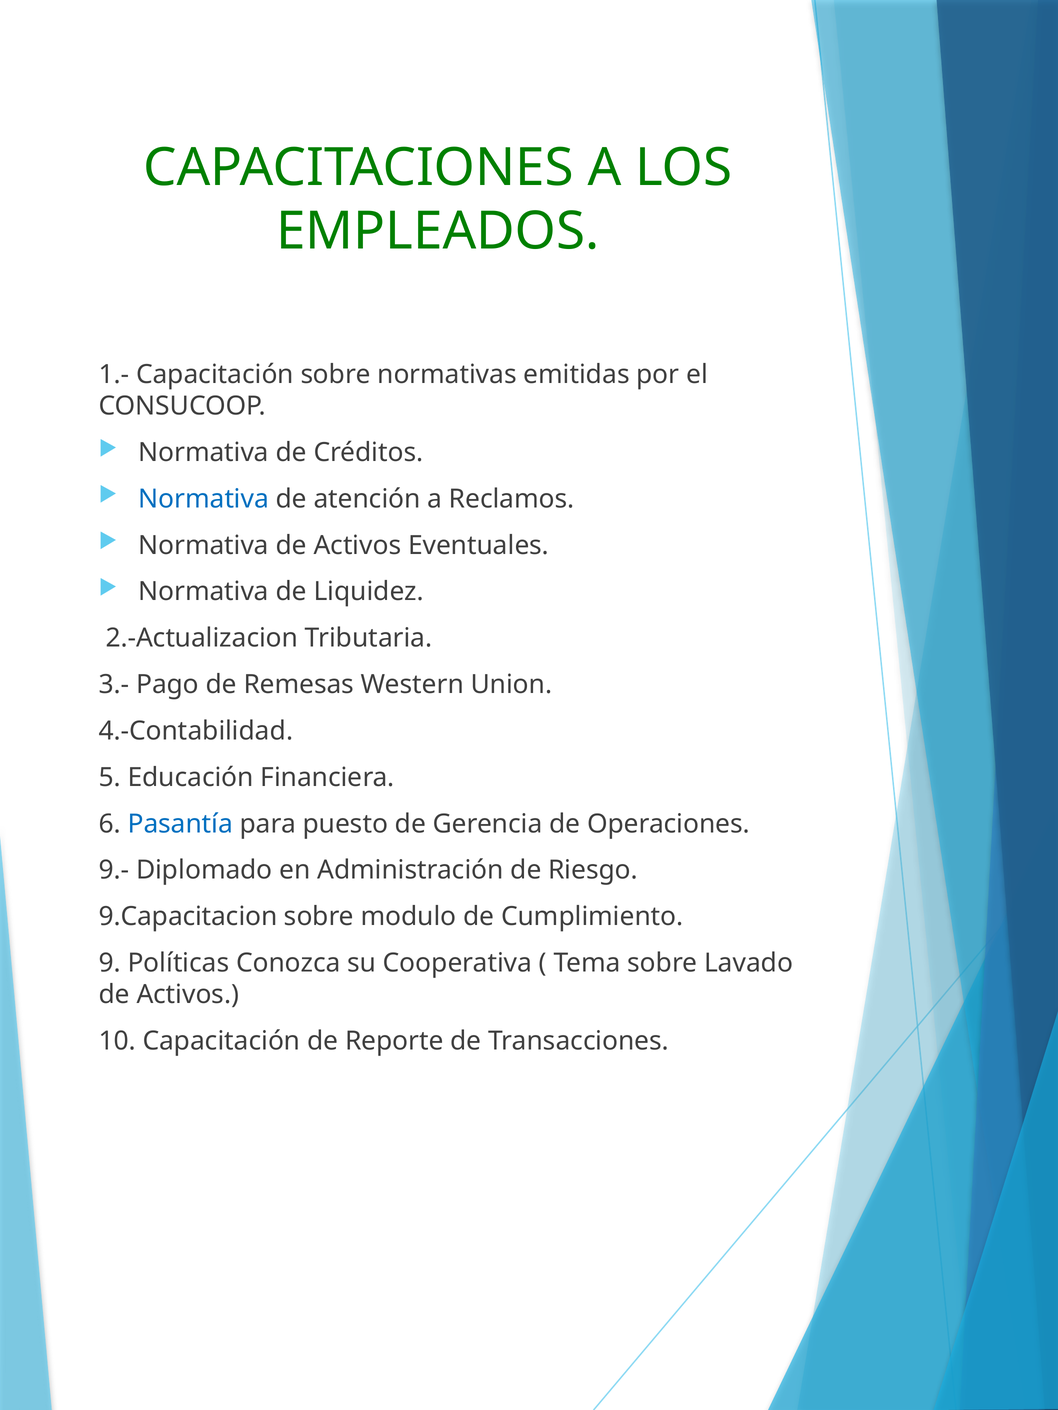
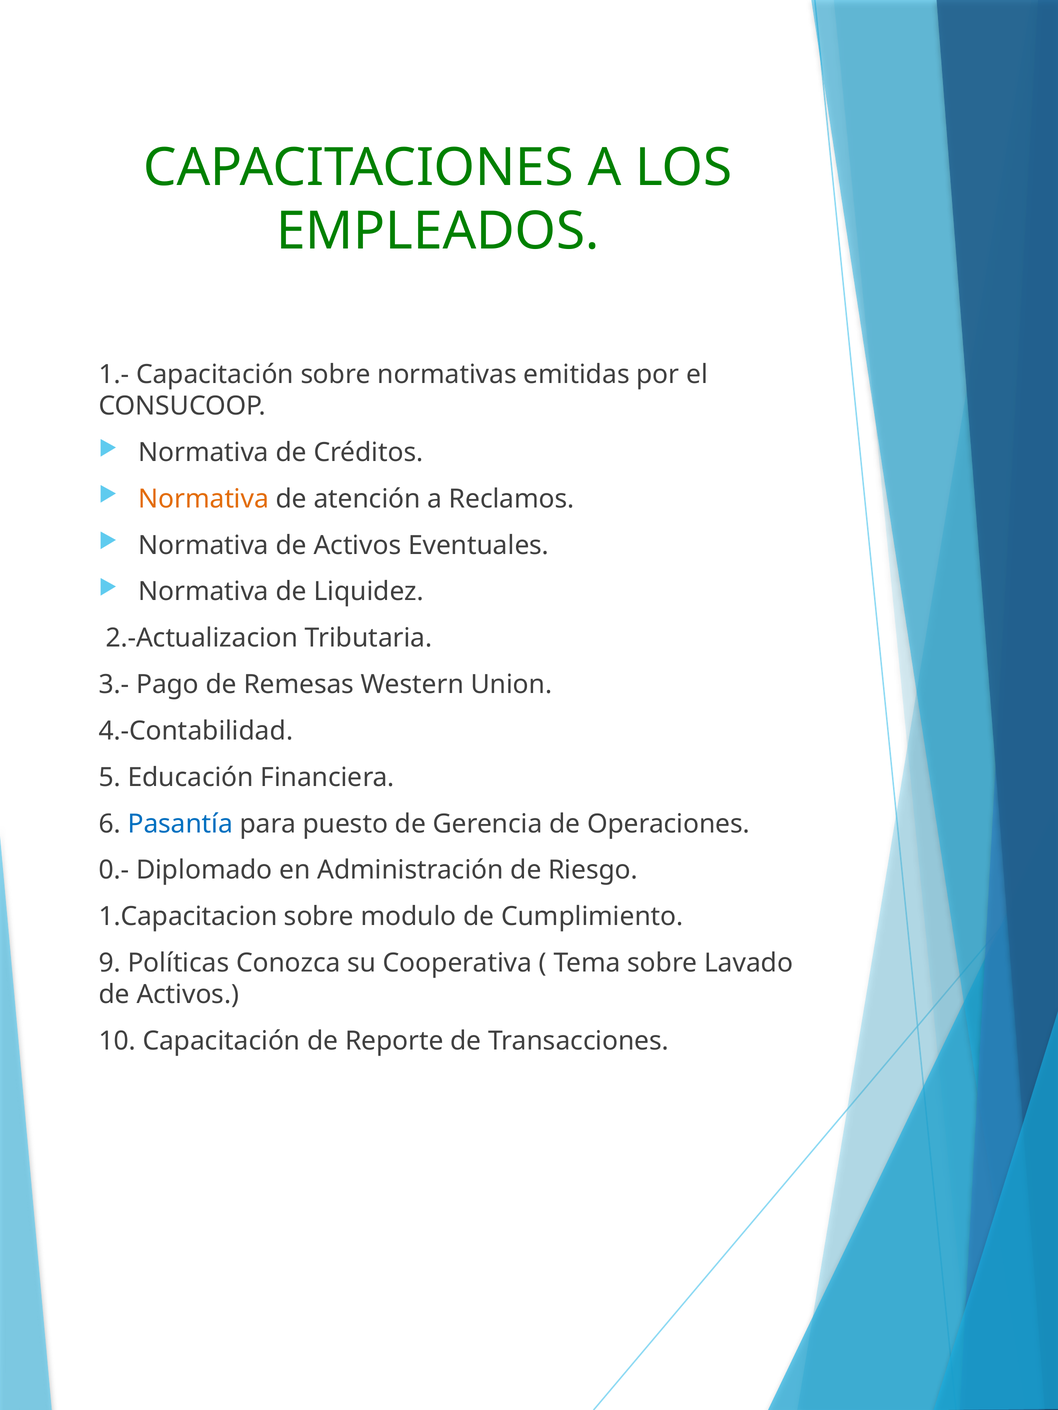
Normativa colour: blue -> orange (204, 499)
9.-: 9.- -> 0.- (114, 871)
9.Capacitacion: 9.Capacitacion -> 1.Capacitacion (188, 917)
